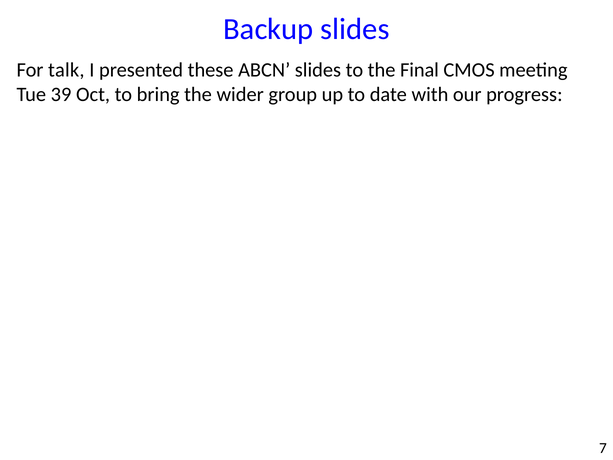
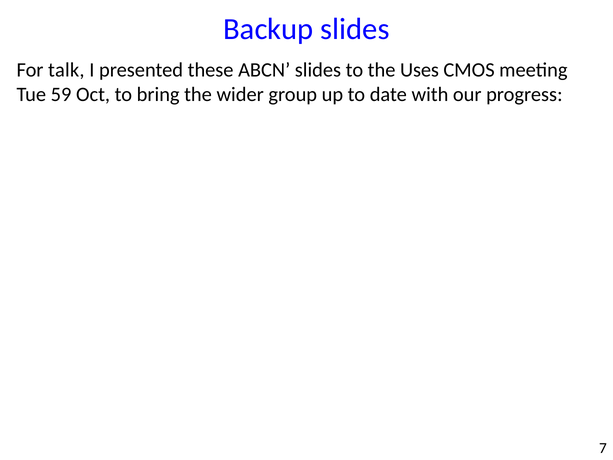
Final: Final -> Uses (419, 70)
39: 39 -> 59 (61, 95)
